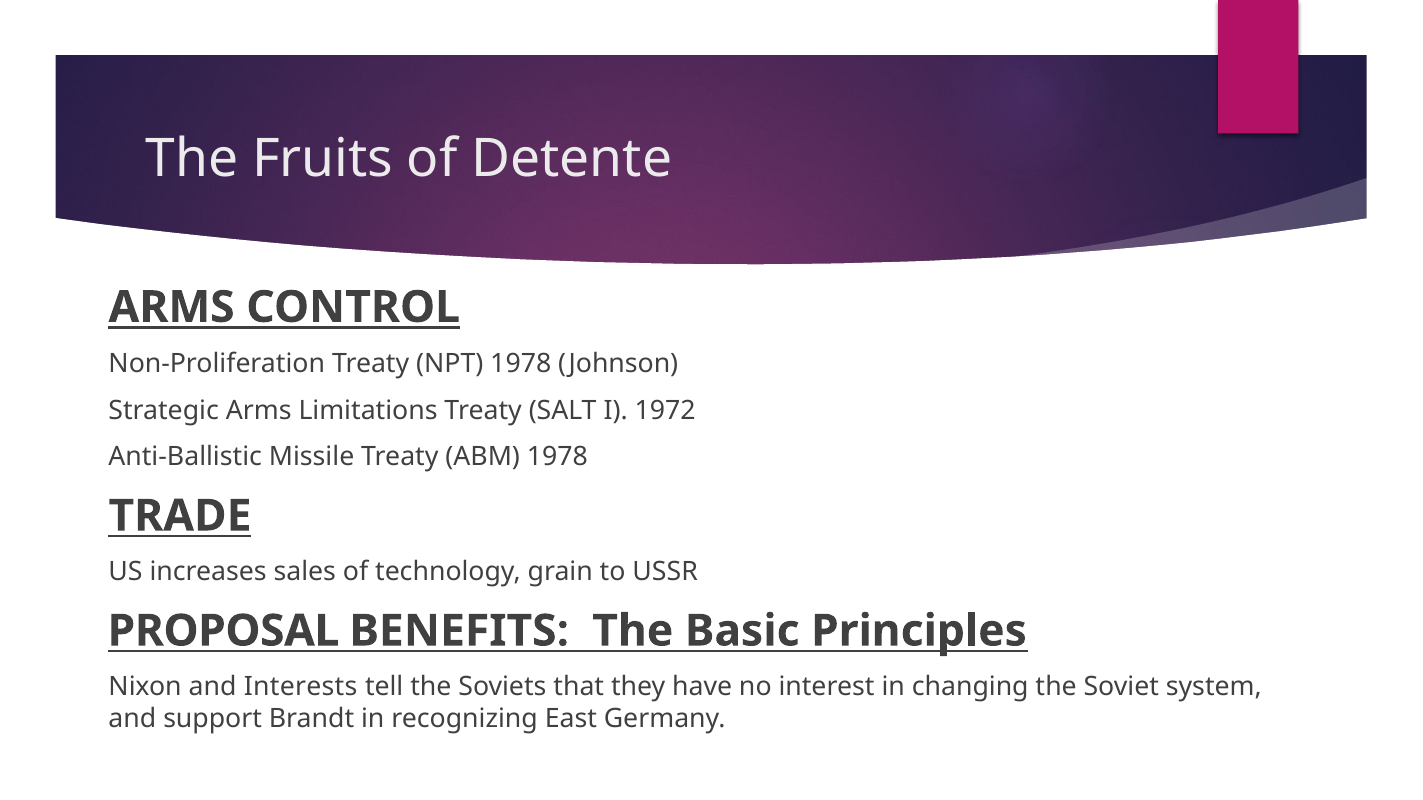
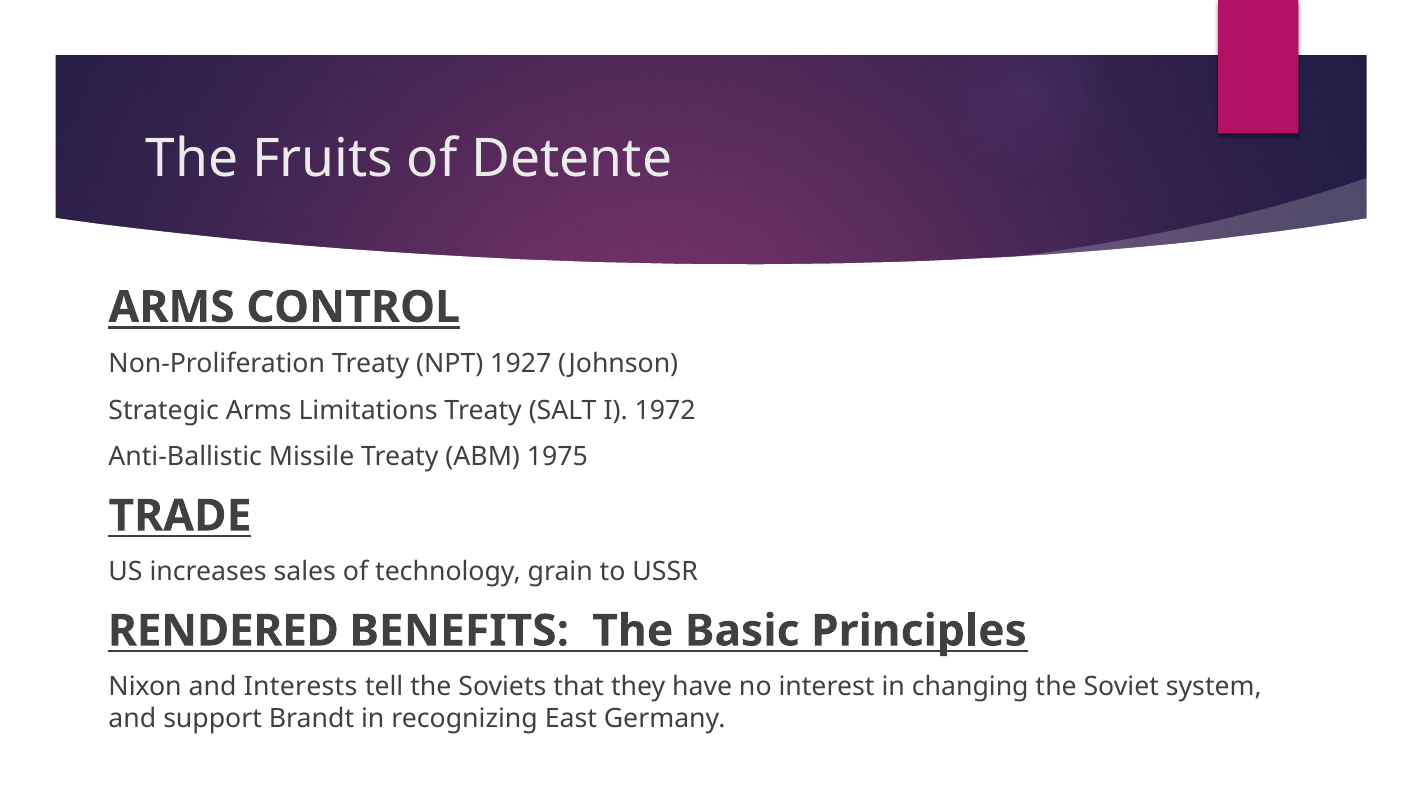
NPT 1978: 1978 -> 1927 (521, 364)
ABM 1978: 1978 -> 1975 (557, 457)
PROPOSAL: PROPOSAL -> RENDERED (223, 631)
